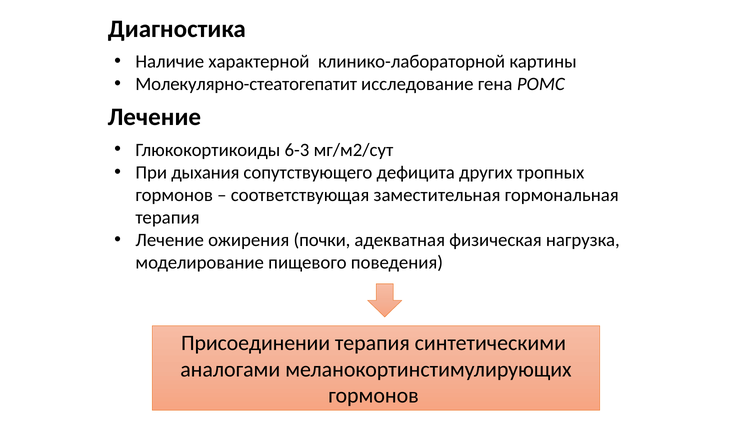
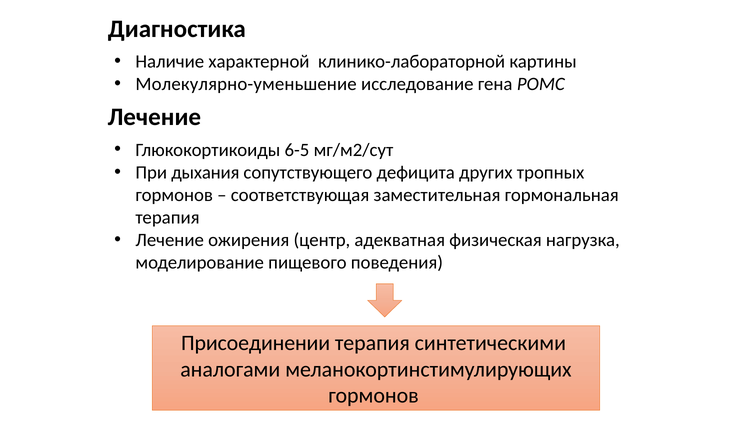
Молекулярно-стеатогепатит: Молекулярно-стеатогепатит -> Молекулярно-уменьшение (246, 84)
6-3: 6-3 -> 6-5 (297, 150)
почки: почки -> центр (322, 240)
